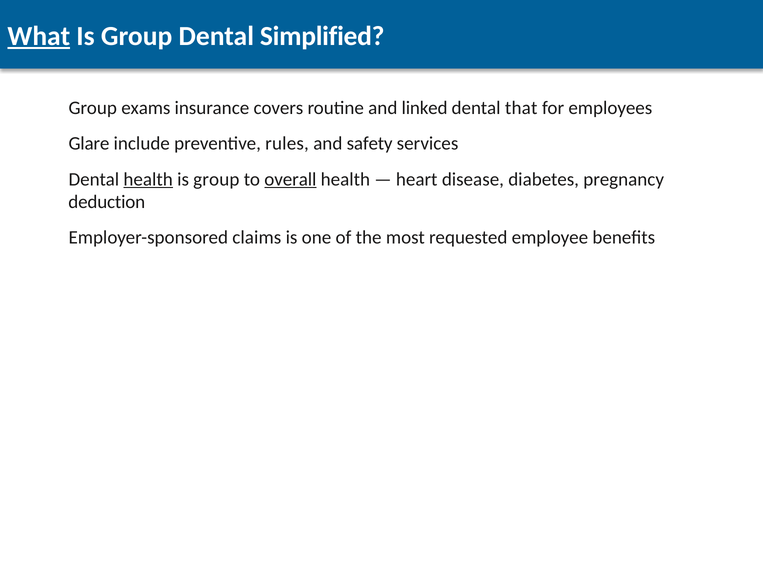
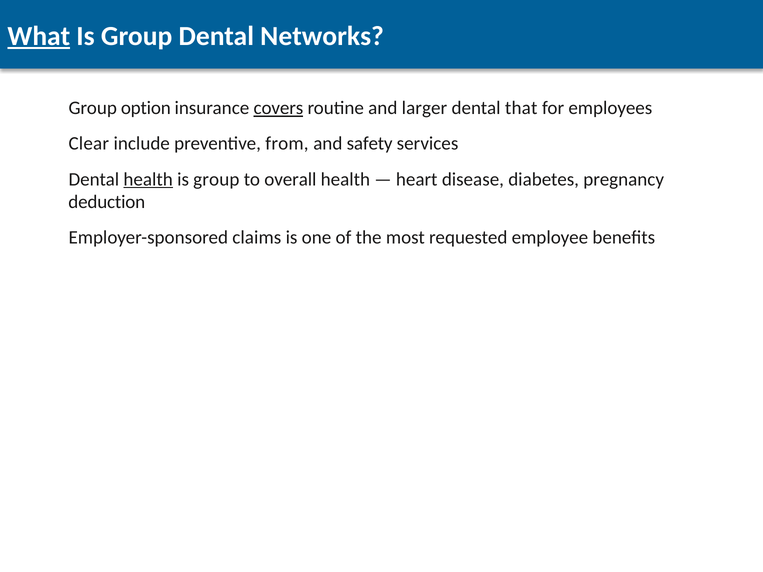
Simplified: Simplified -> Networks (322, 36)
exams: exams -> option (146, 108)
covers underline: none -> present (278, 108)
linked: linked -> larger (424, 108)
Glare: Glare -> Clear (89, 144)
rules: rules -> from (287, 144)
overall underline: present -> none (290, 179)
